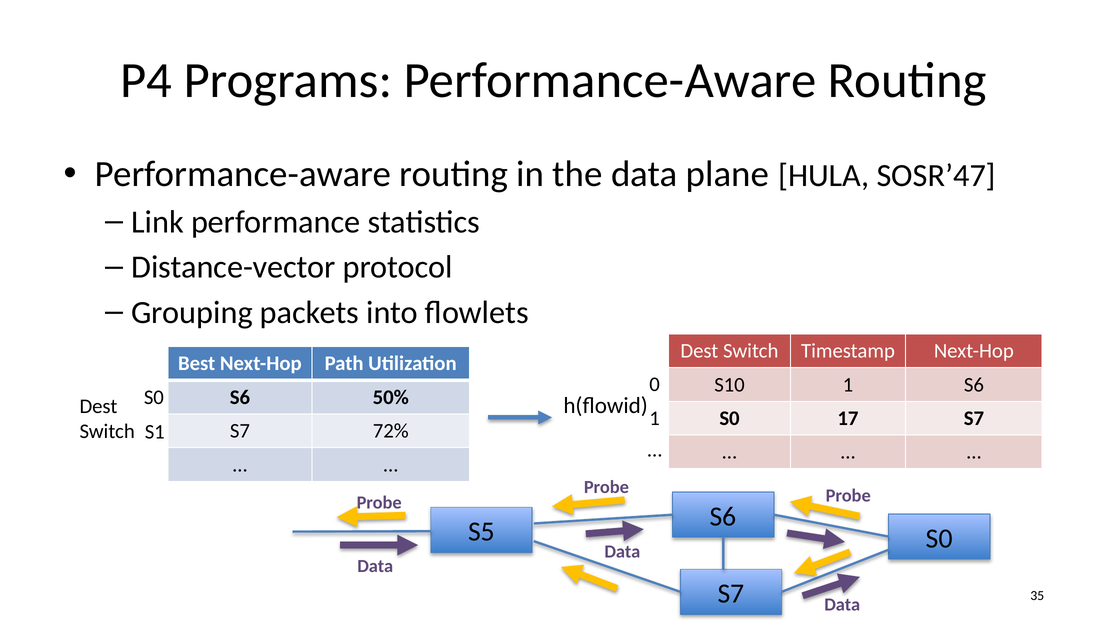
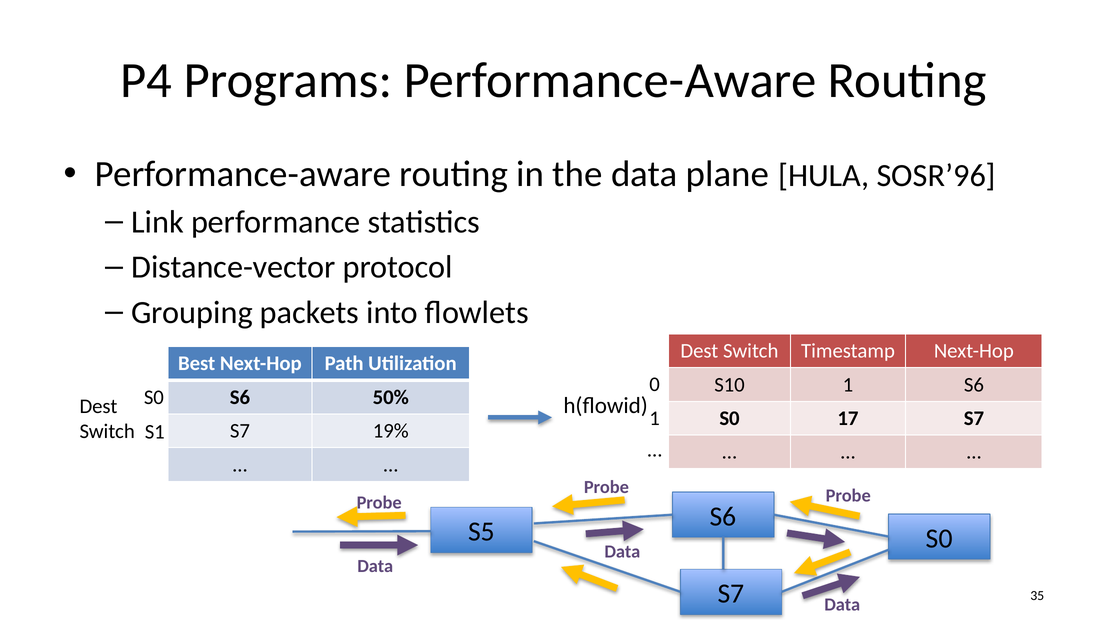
SOSR’47: SOSR’47 -> SOSR’96 (936, 176)
72%: 72% -> 19% (391, 431)
